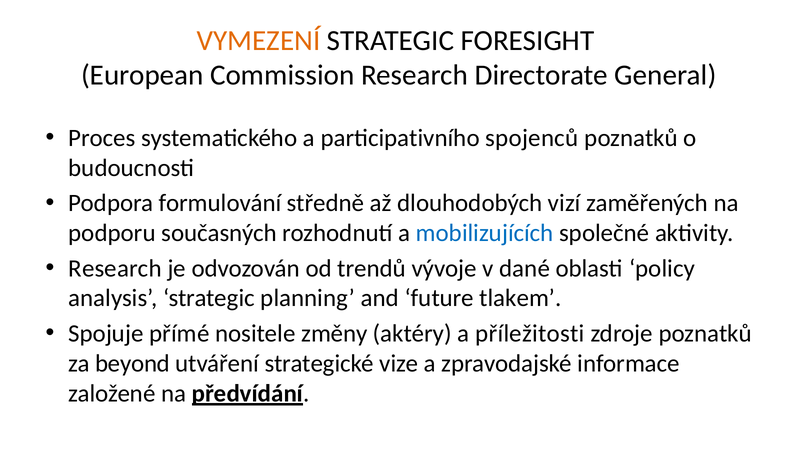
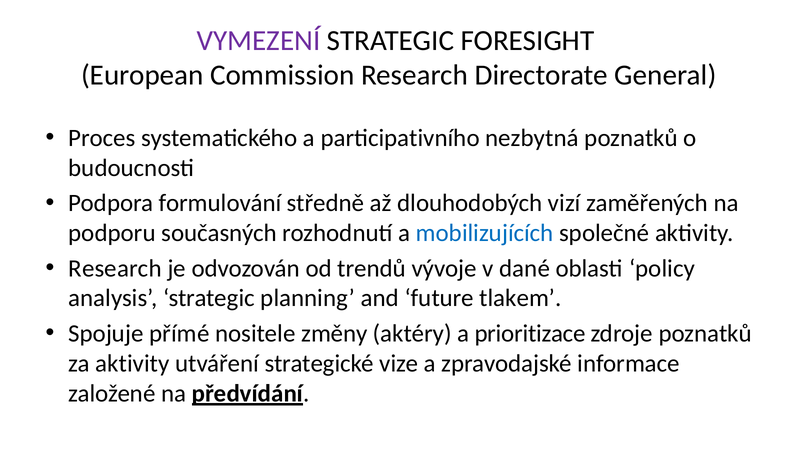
VYMEZENÍ colour: orange -> purple (258, 40)
spojenců: spojenců -> nezbytná (532, 138)
příležitosti: příležitosti -> prioritizace (530, 334)
za beyond: beyond -> aktivity (132, 364)
